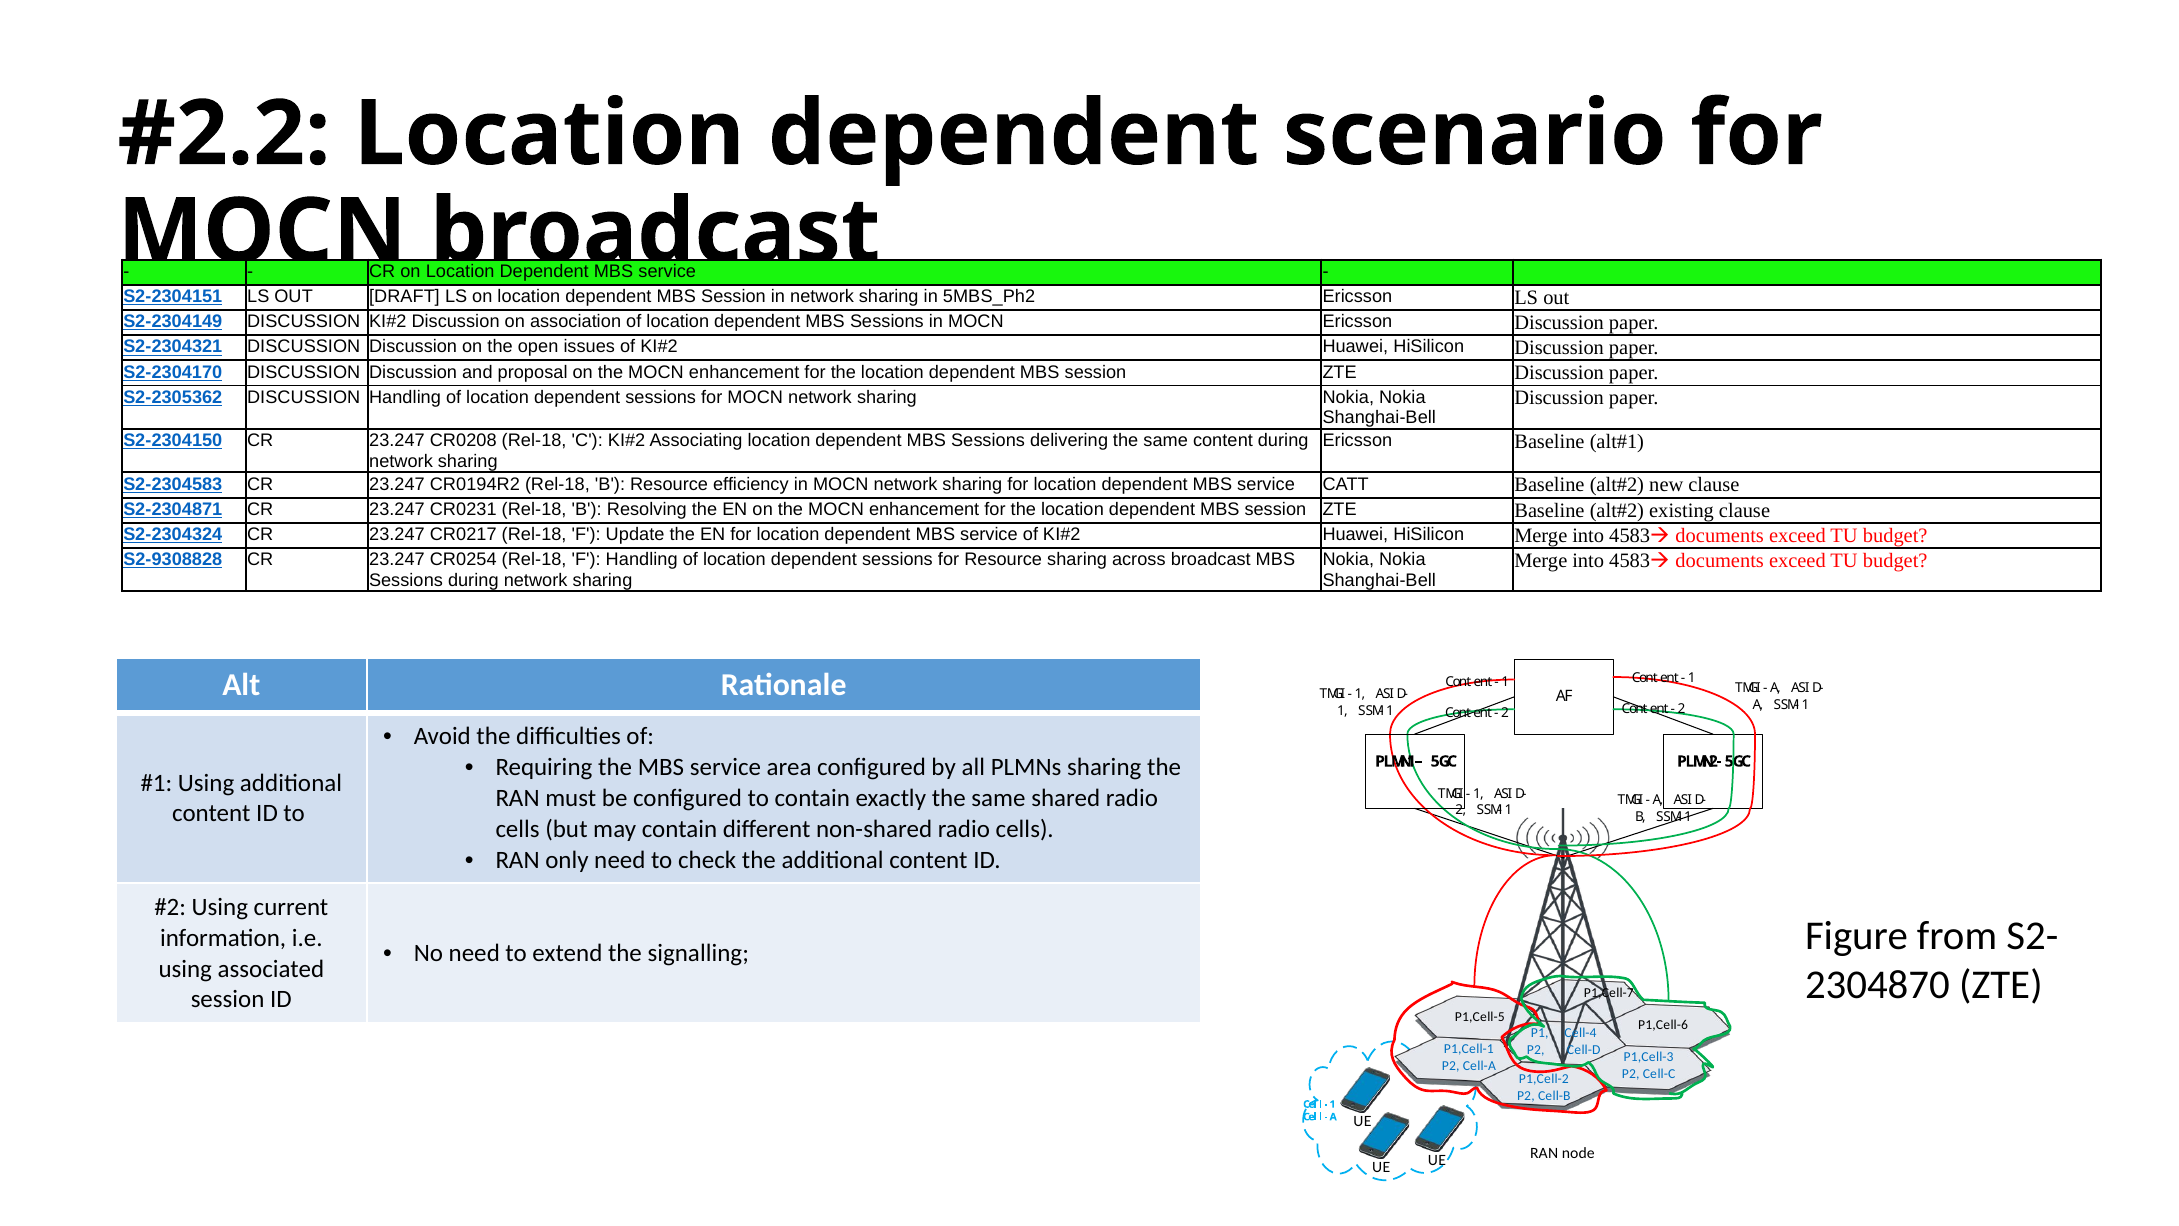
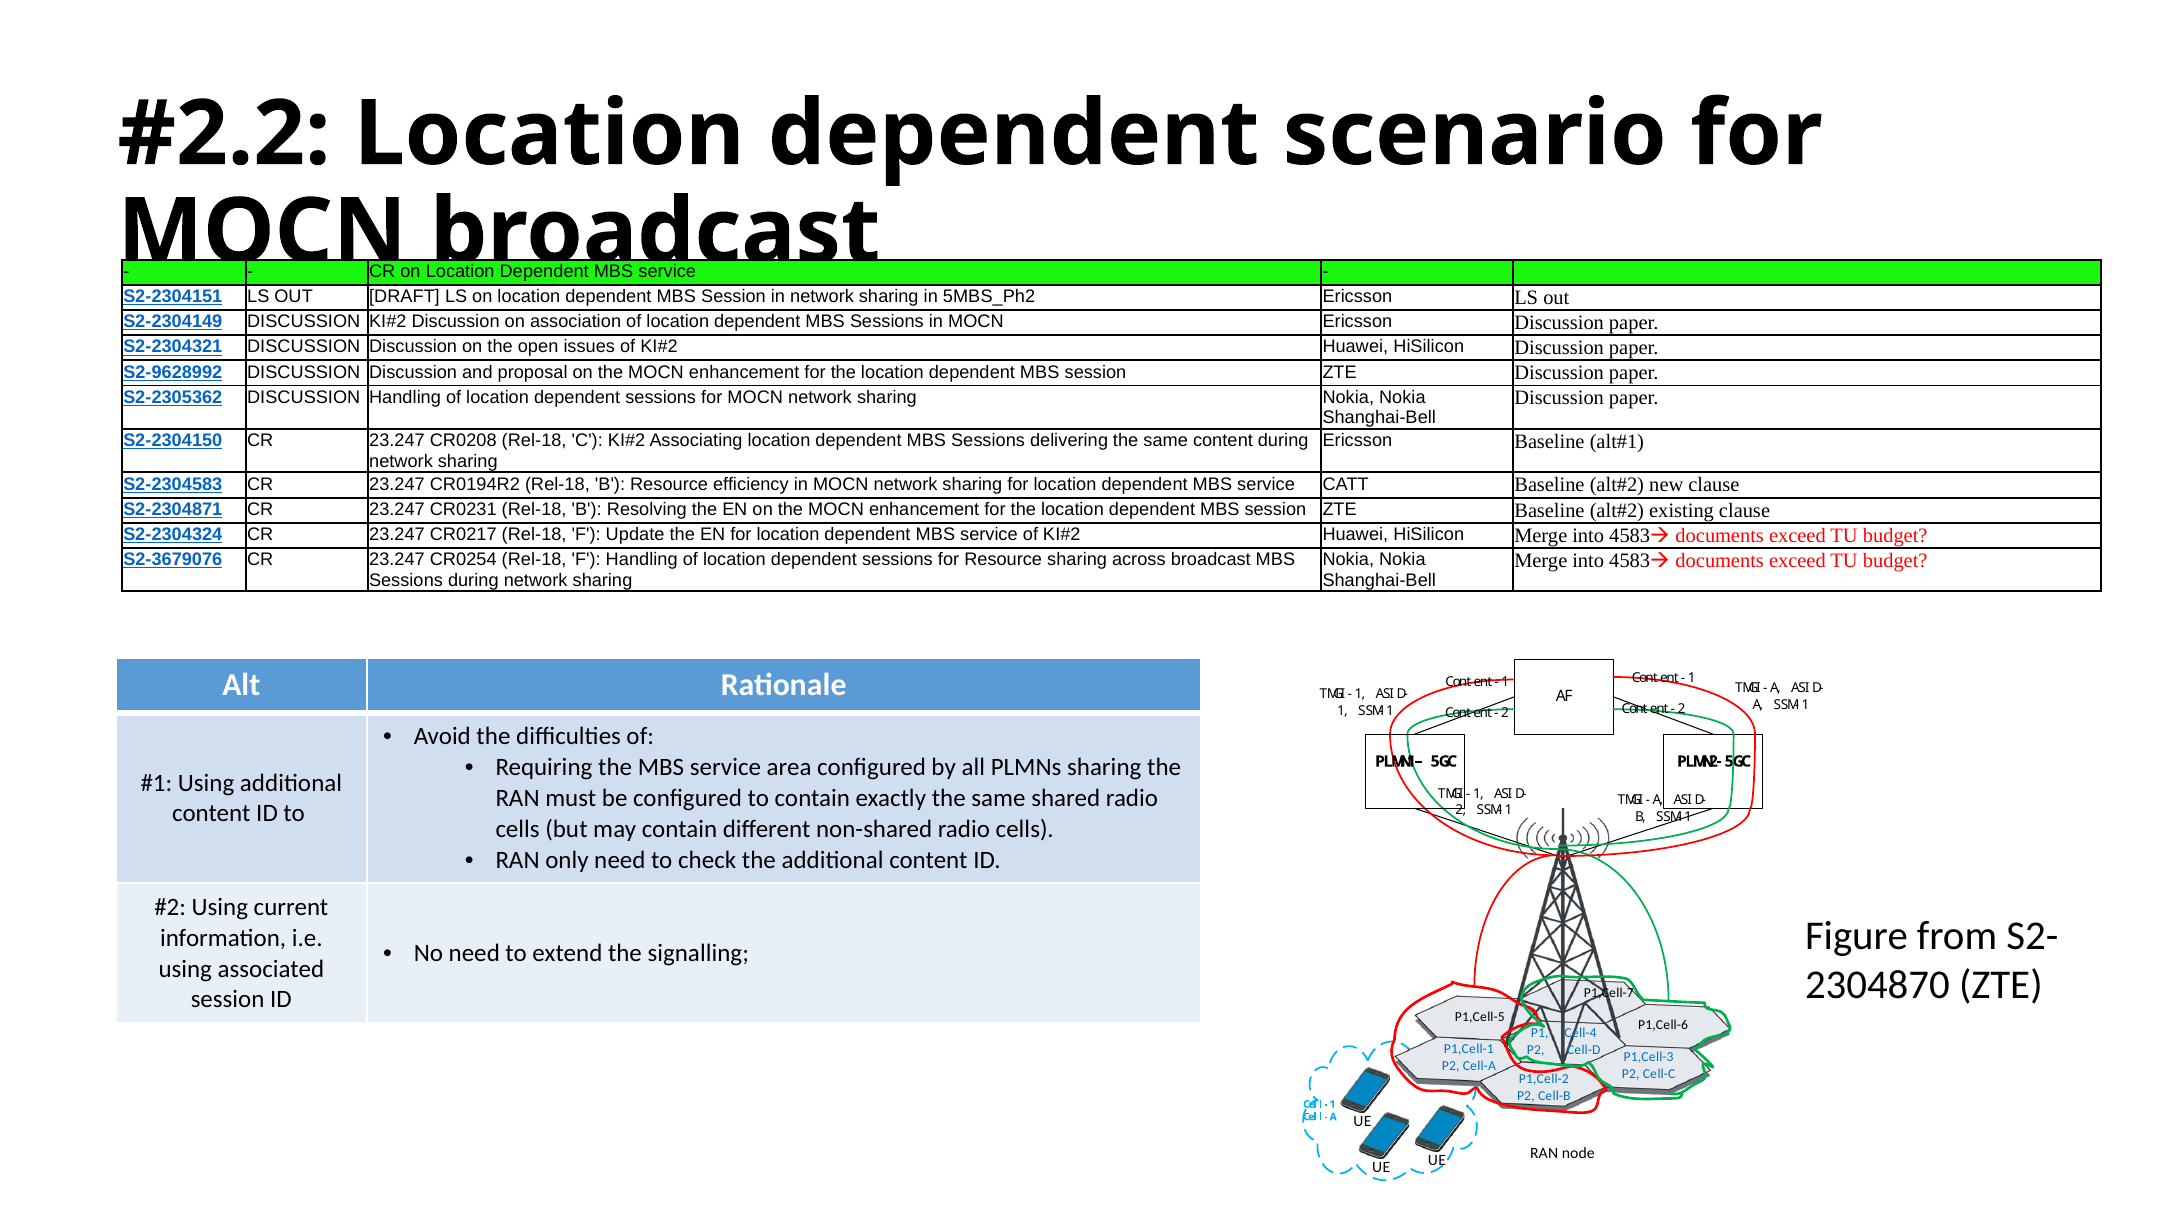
S2-2304170: S2-2304170 -> S2-9628992 (173, 372)
S2-9308828: S2-9308828 -> S2-3679076 (173, 560)
